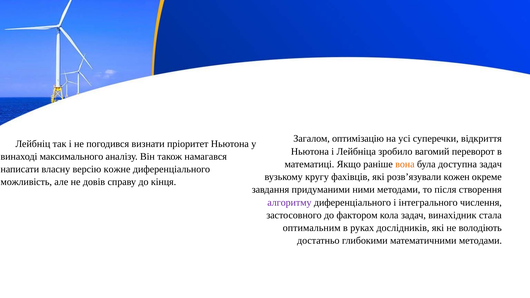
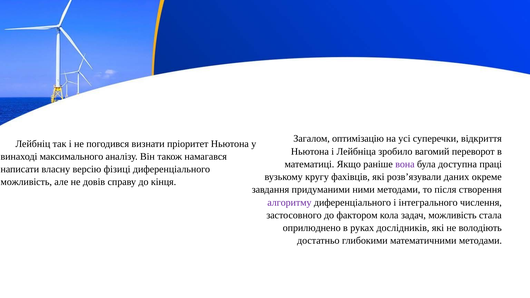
вона colour: orange -> purple (405, 164)
доступна задач: задач -> праці (491, 164)
кожне: кожне -> фізиці (117, 169)
кожен: кожен -> даних (457, 177)
задач винахідник: винахідник -> можливість (452, 215)
оптимальним: оптимальним -> оприлюднено (312, 228)
